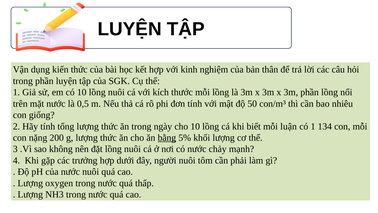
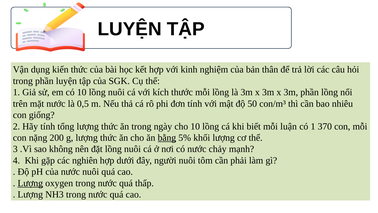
134: 134 -> 370 (325, 126)
trưởng: trưởng -> nghiên (85, 160)
Lượng underline: none -> present (30, 183)
